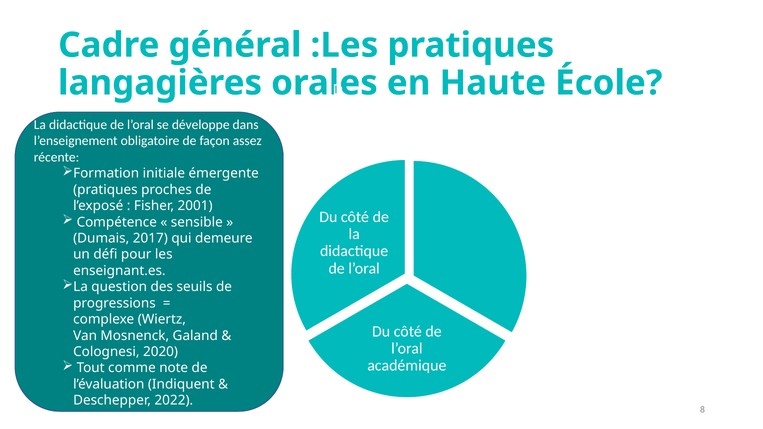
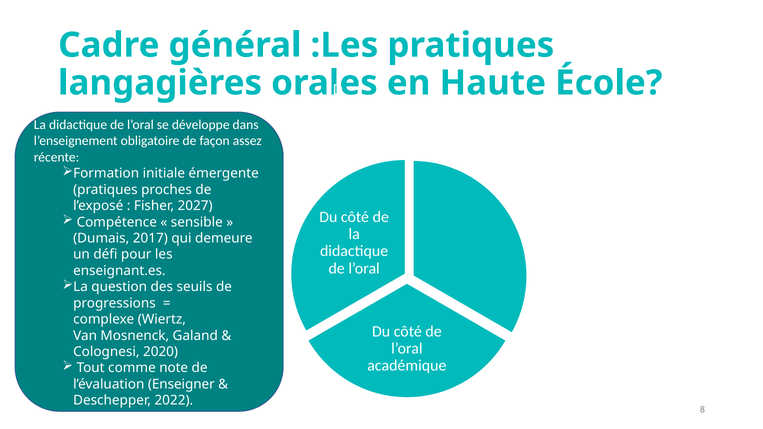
2001: 2001 -> 2027 (195, 206)
Indiquent: Indiquent -> Enseigner (181, 384)
